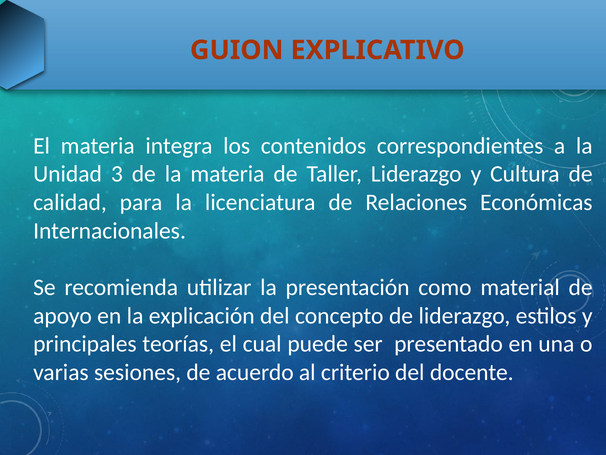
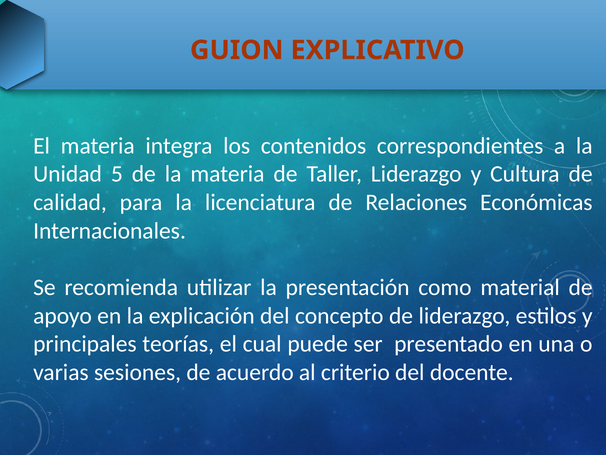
3: 3 -> 5 (117, 174)
